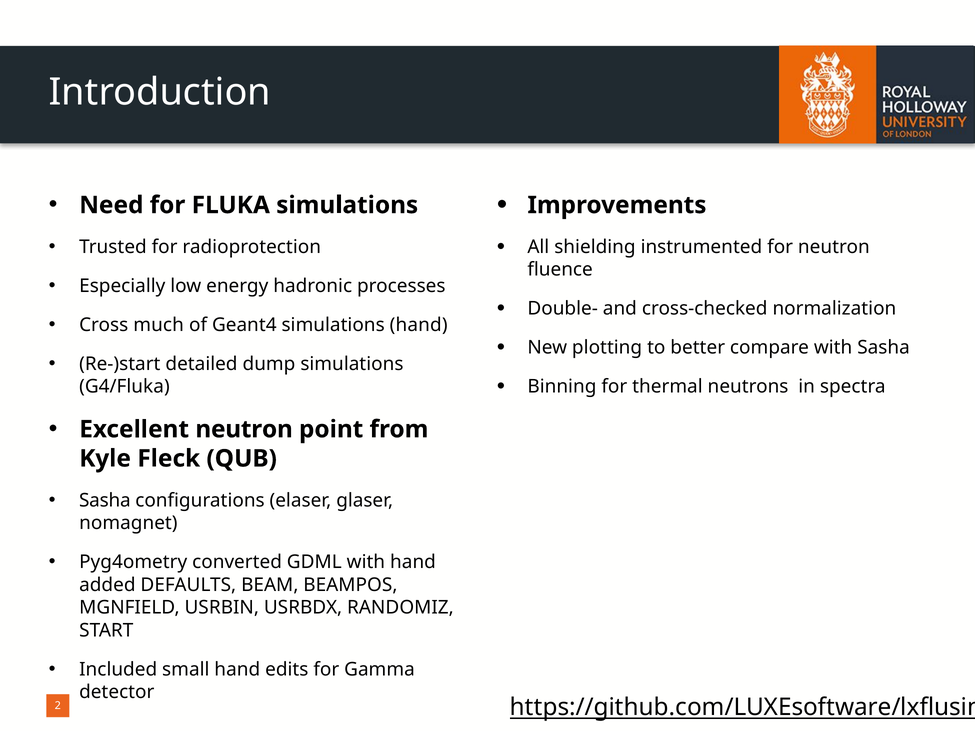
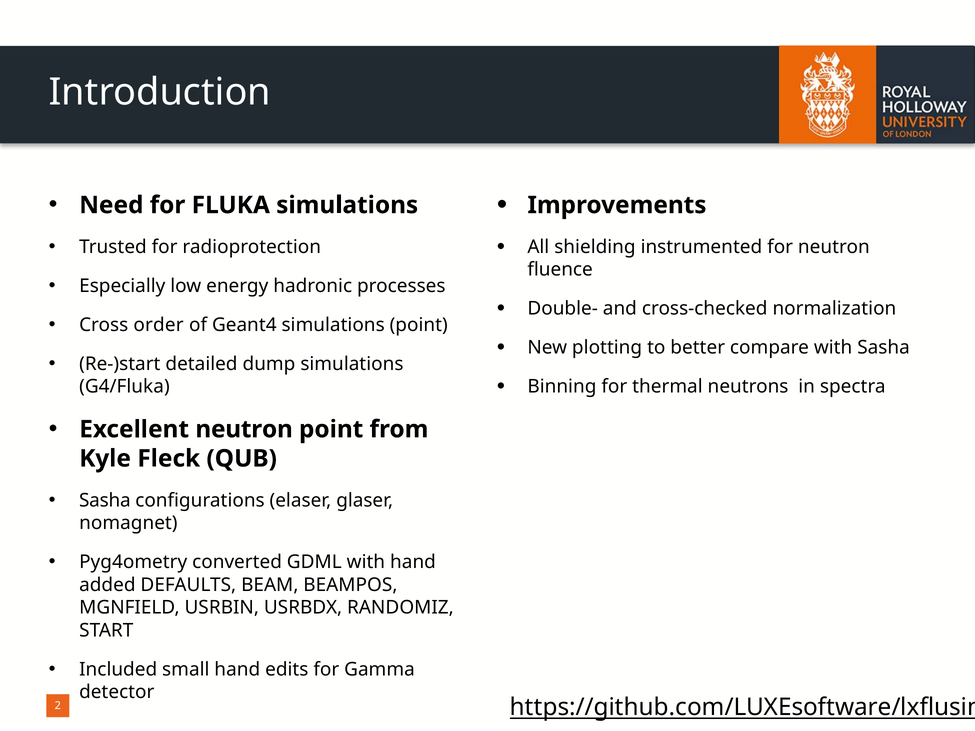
much: much -> order (159, 325)
simulations hand: hand -> point (419, 325)
